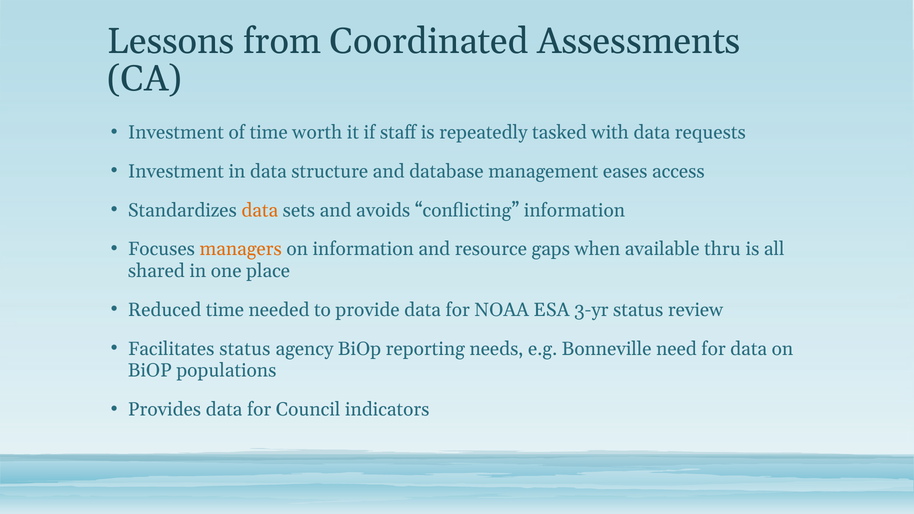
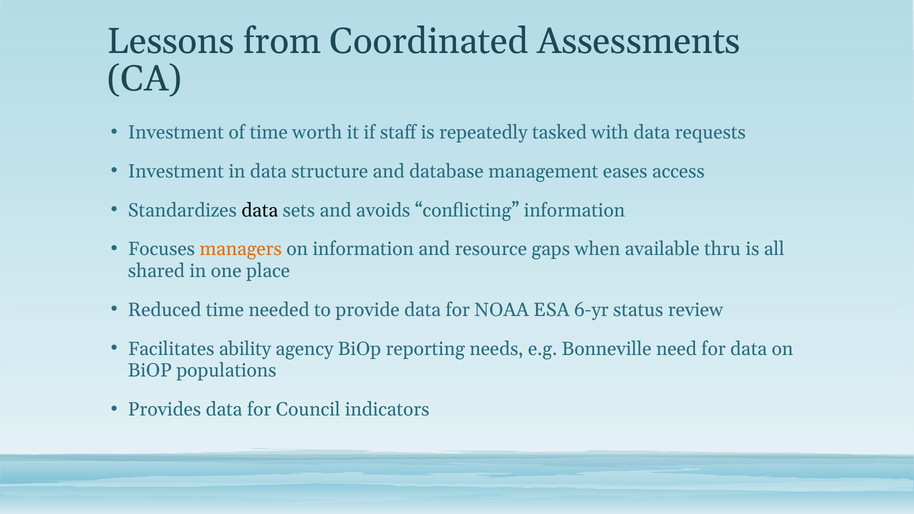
data colour: orange -> black (260, 210)
3-yr: 3-yr -> 6-yr (591, 310)
Facilitates status: status -> ability (245, 349)
